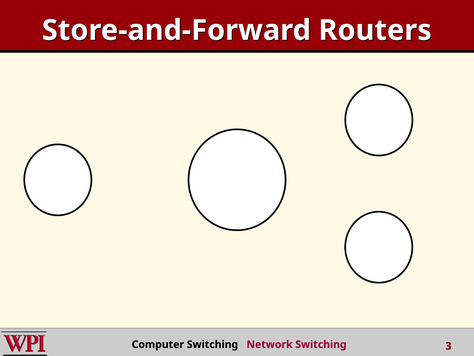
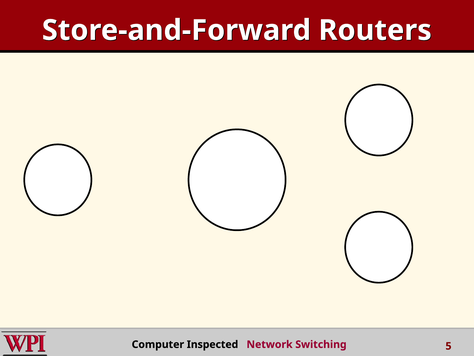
Computer Switching: Switching -> Inspected (213, 344)
3: 3 -> 5 (448, 346)
